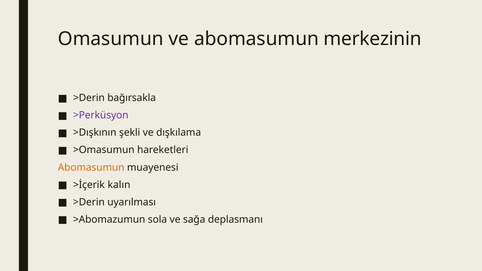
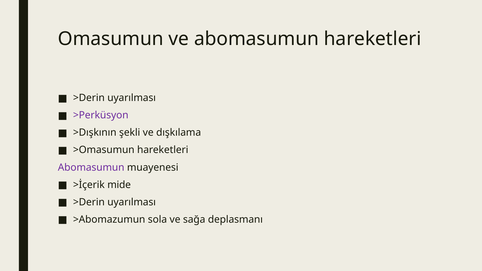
abomasumun merkezinin: merkezinin -> hareketleri (373, 39)
bağırsakla: bağırsakla -> uyarılması (132, 98)
Abomasumun colour: orange -> purple (91, 167)
kalın: kalın -> mide (119, 185)
